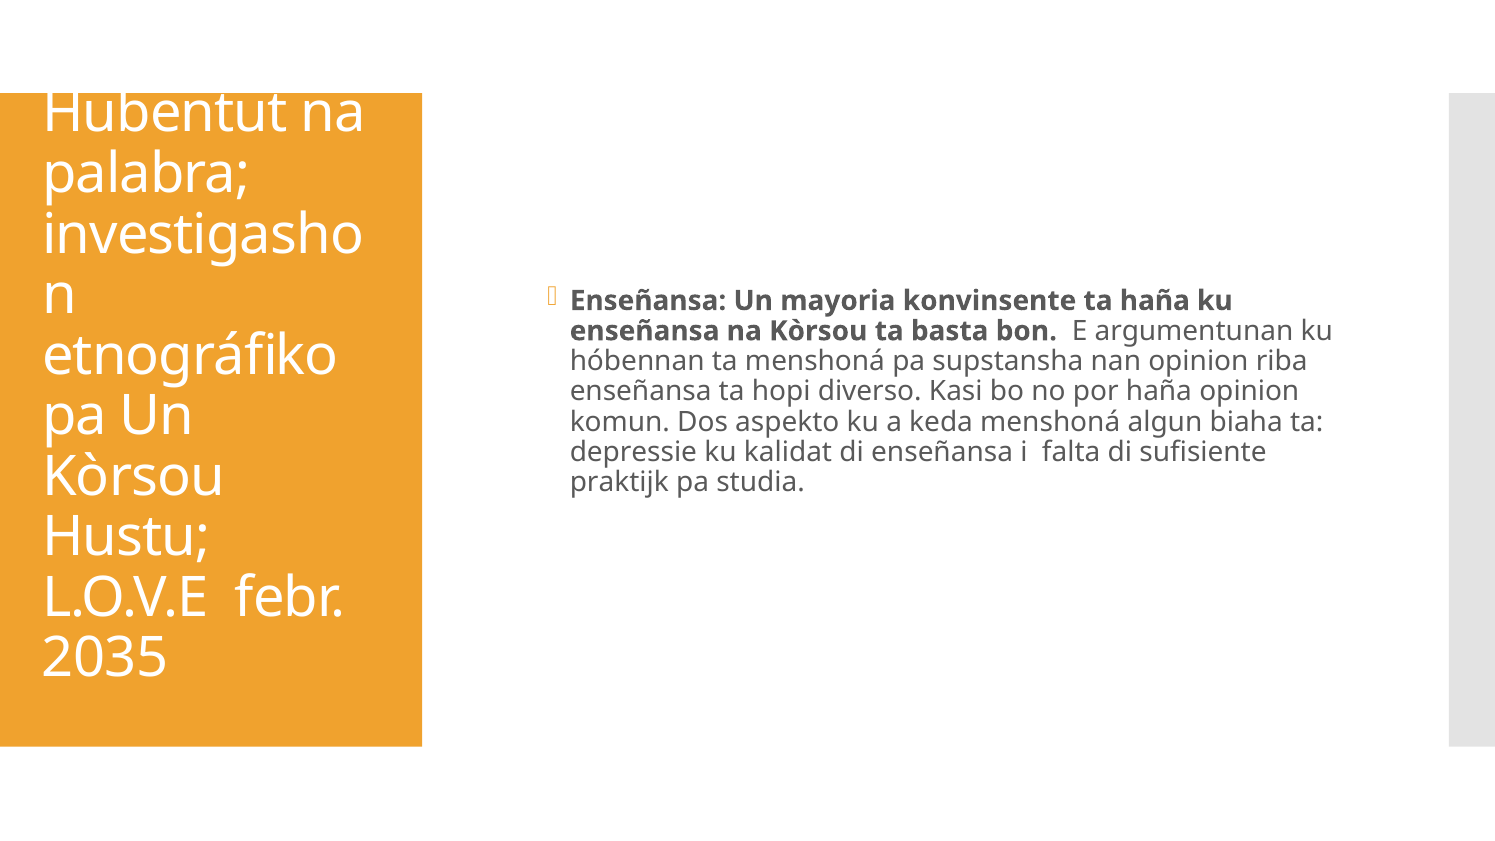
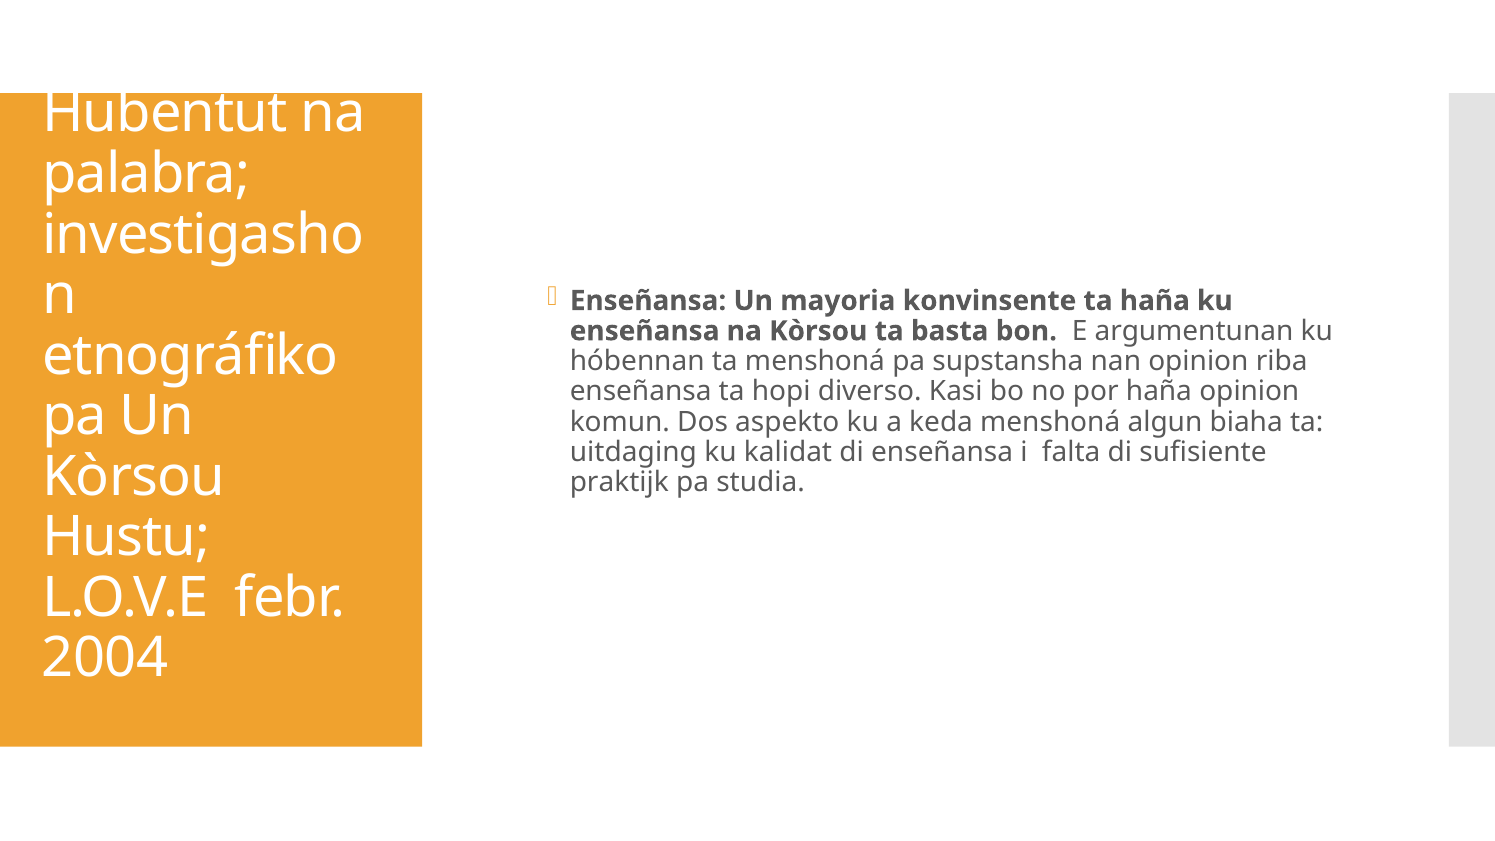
depressie: depressie -> uitdaging (633, 452)
2035: 2035 -> 2004 (105, 658)
